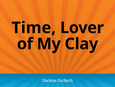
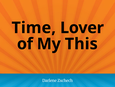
Clay: Clay -> This (81, 44)
